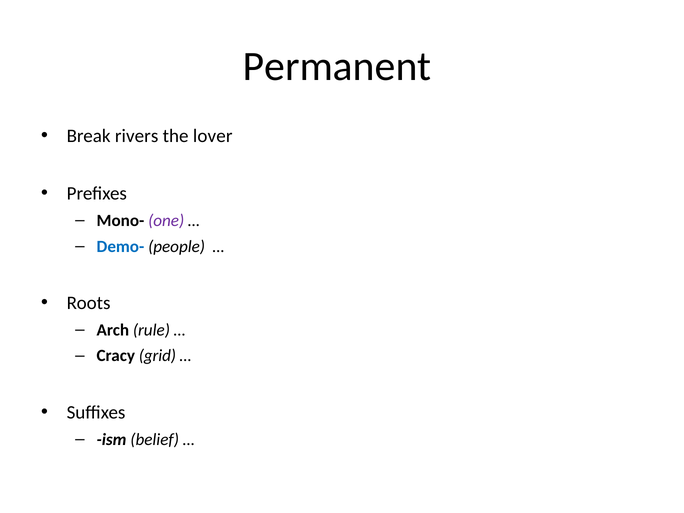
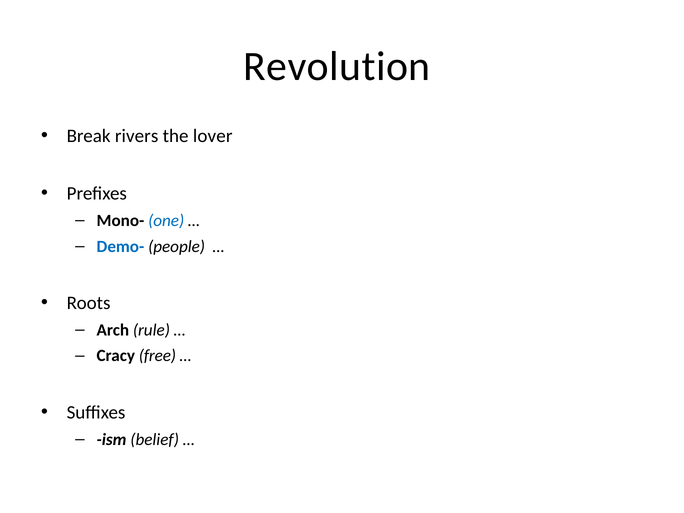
Permanent: Permanent -> Revolution (337, 66)
one colour: purple -> blue (166, 221)
grid: grid -> free (157, 356)
